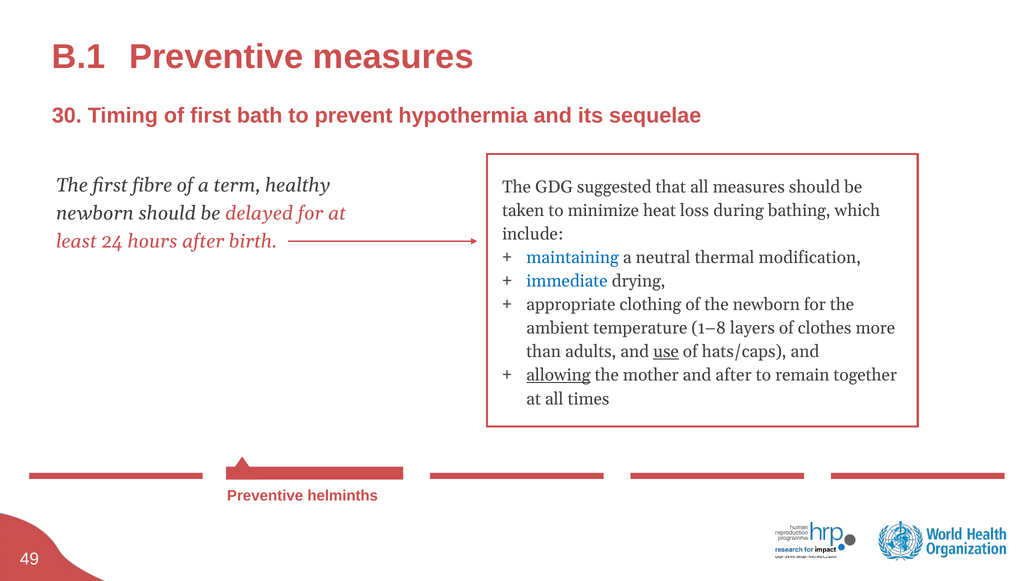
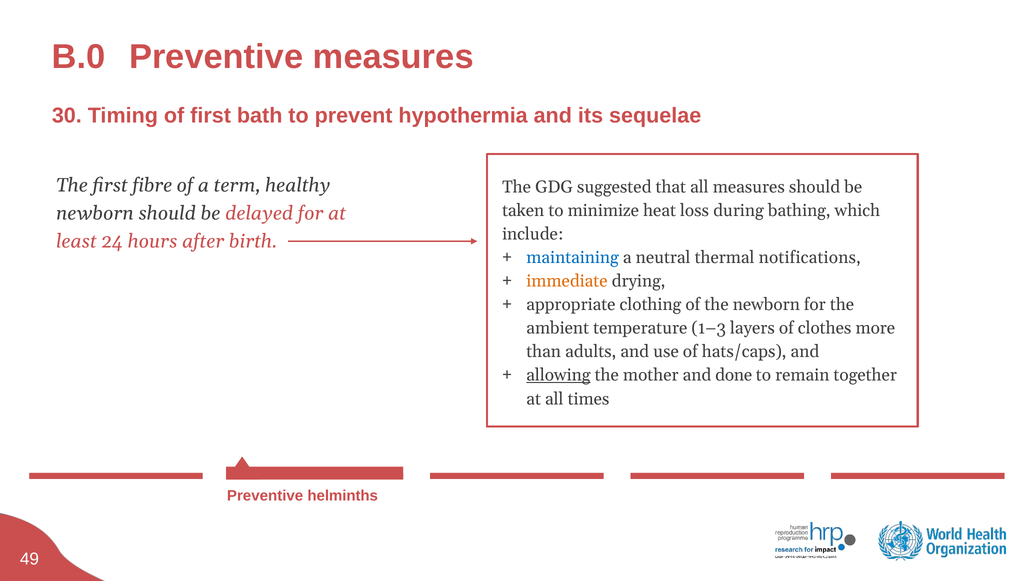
B.1: B.1 -> B.0 (78, 57)
modification: modification -> notifications (810, 258)
immediate colour: blue -> orange (567, 281)
1–8: 1–8 -> 1–3 (709, 328)
use underline: present -> none (666, 352)
and after: after -> done (734, 375)
